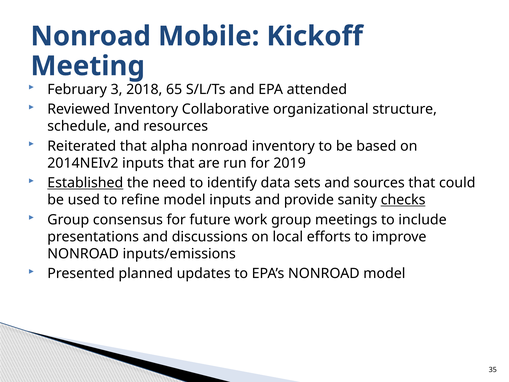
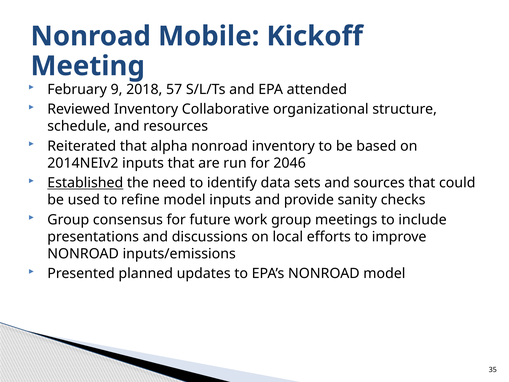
3: 3 -> 9 (117, 89)
65: 65 -> 57 (174, 89)
2019: 2019 -> 2046 (290, 163)
checks underline: present -> none (403, 200)
